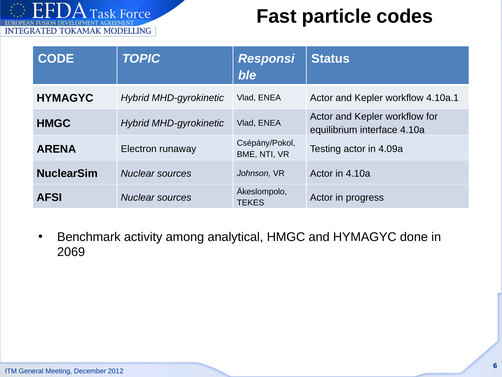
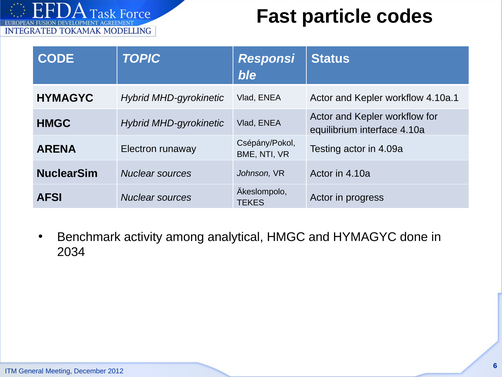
2069: 2069 -> 2034 (71, 252)
